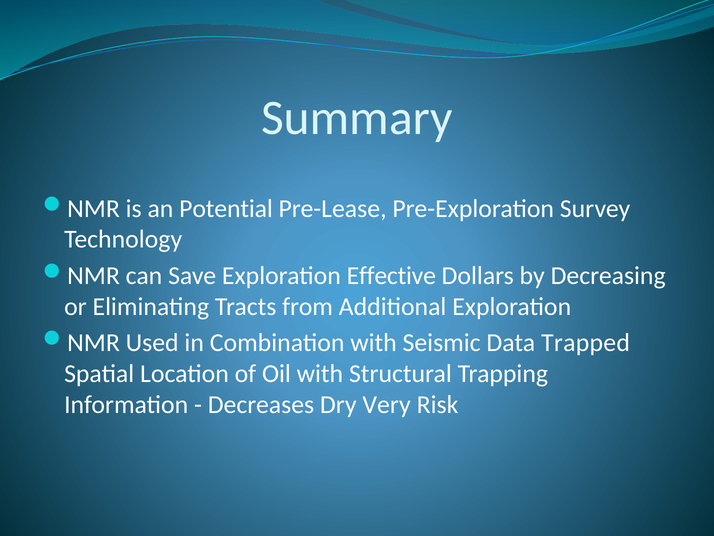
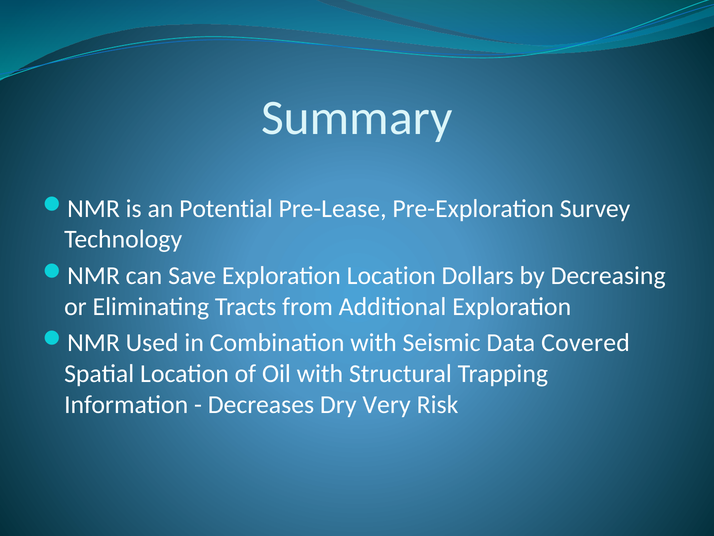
Exploration Effective: Effective -> Location (391, 275)
Trapped: Trapped -> Covered (586, 342)
